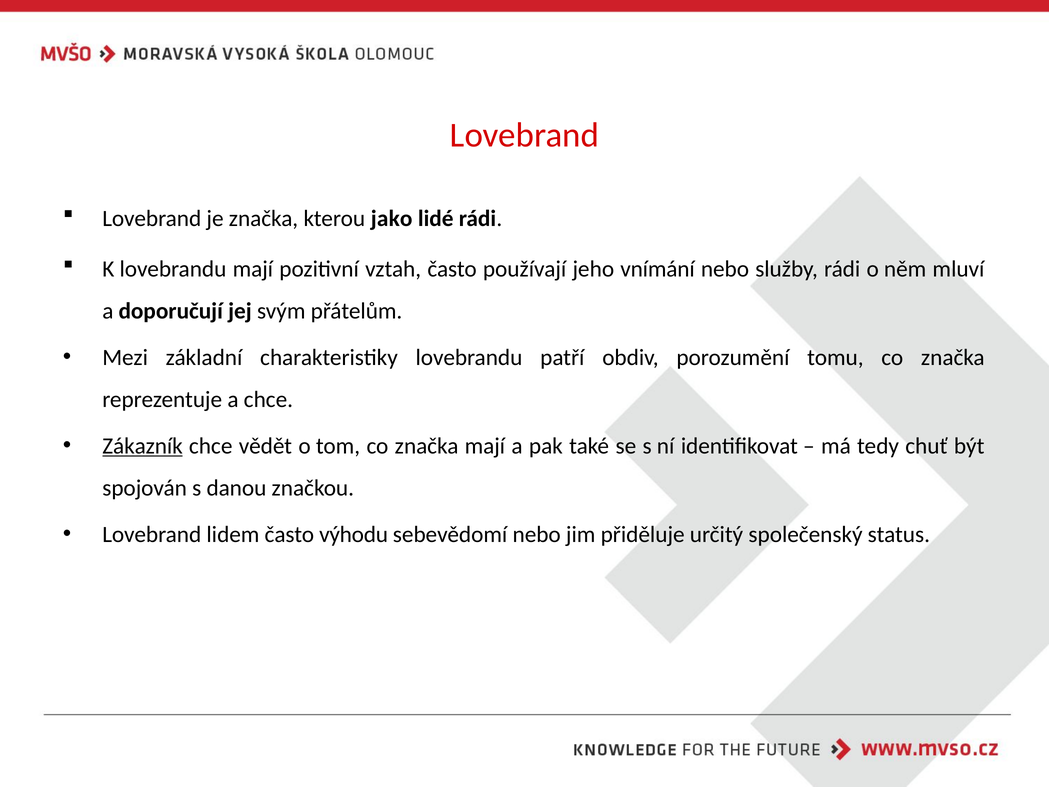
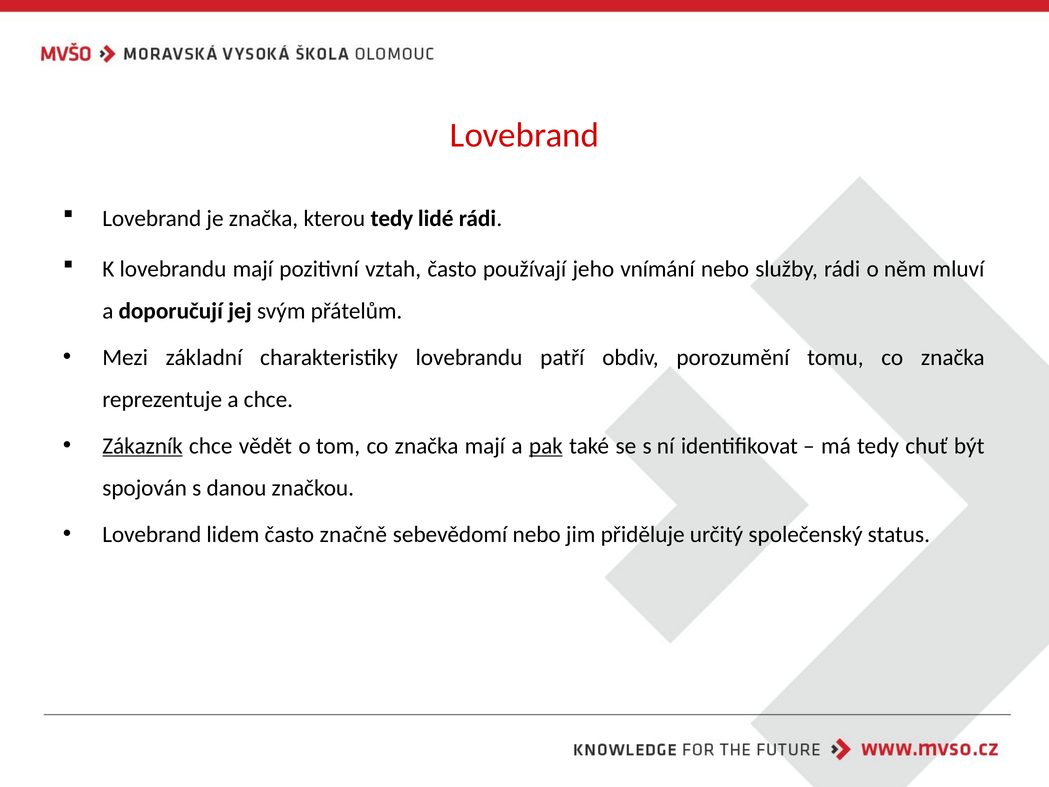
kterou jako: jako -> tedy (392, 218)
pak underline: none -> present (546, 446)
výhodu: výhodu -> značně (353, 534)
